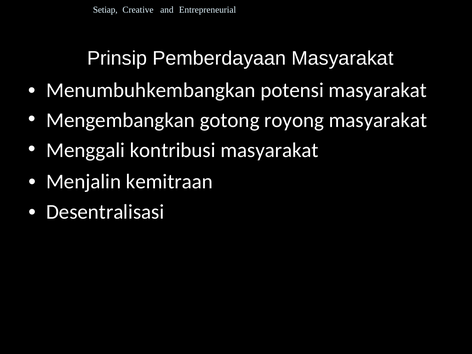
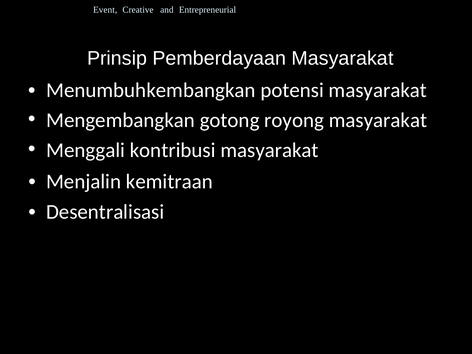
Setiap: Setiap -> Event (105, 10)
